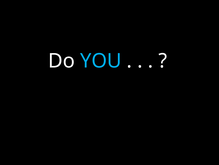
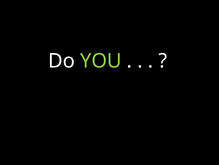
YOU colour: light blue -> light green (101, 61)
